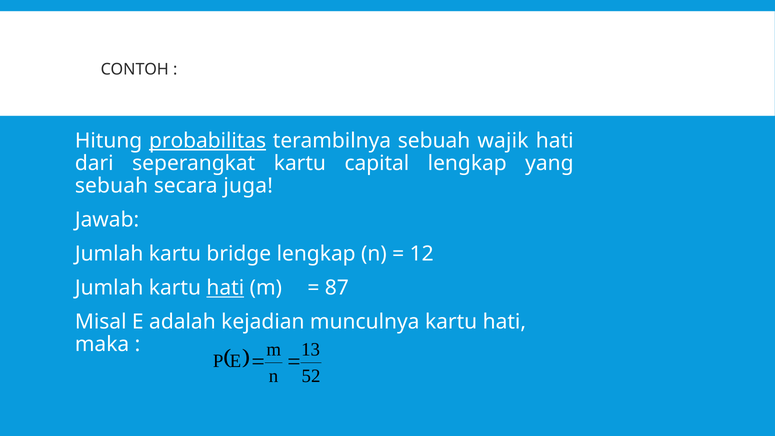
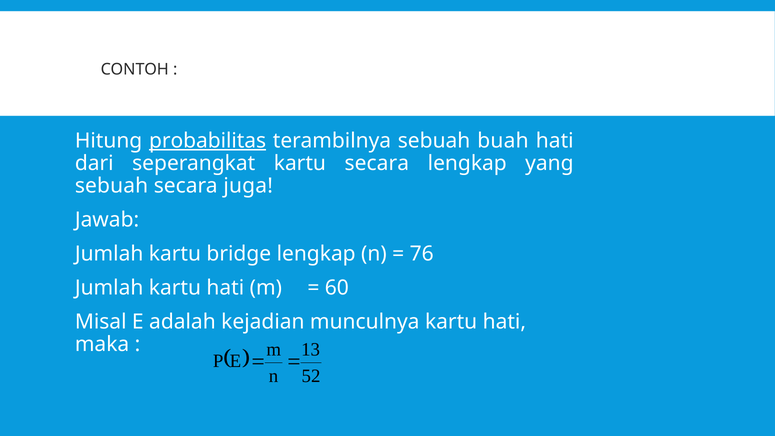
wajik: wajik -> buah (503, 141)
kartu capital: capital -> secara (377, 163)
12: 12 -> 76 (422, 254)
hati underline: present -> none (225, 288)
87: 87 -> 60 (337, 288)
